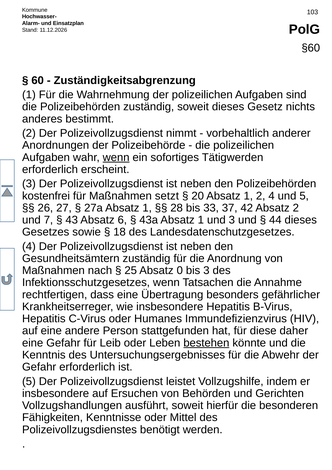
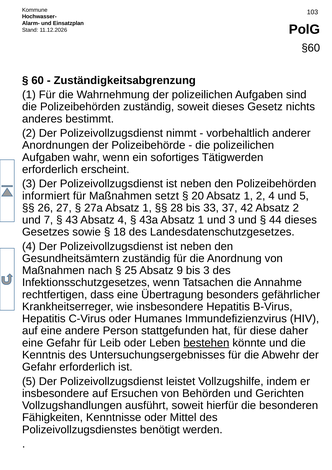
wenn underline: present -> none (116, 157)
kostenfrei: kostenfrei -> informiert (46, 196)
Absatz 6: 6 -> 4 (122, 220)
0: 0 -> 9 (180, 270)
